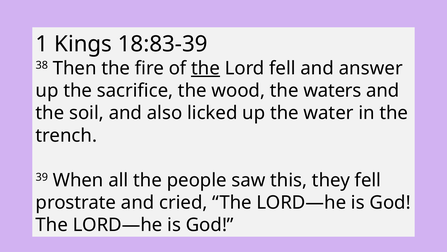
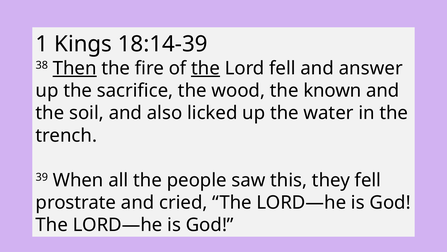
18:83-39: 18:83-39 -> 18:14-39 (163, 44)
Then underline: none -> present (75, 68)
waters: waters -> known (332, 91)
